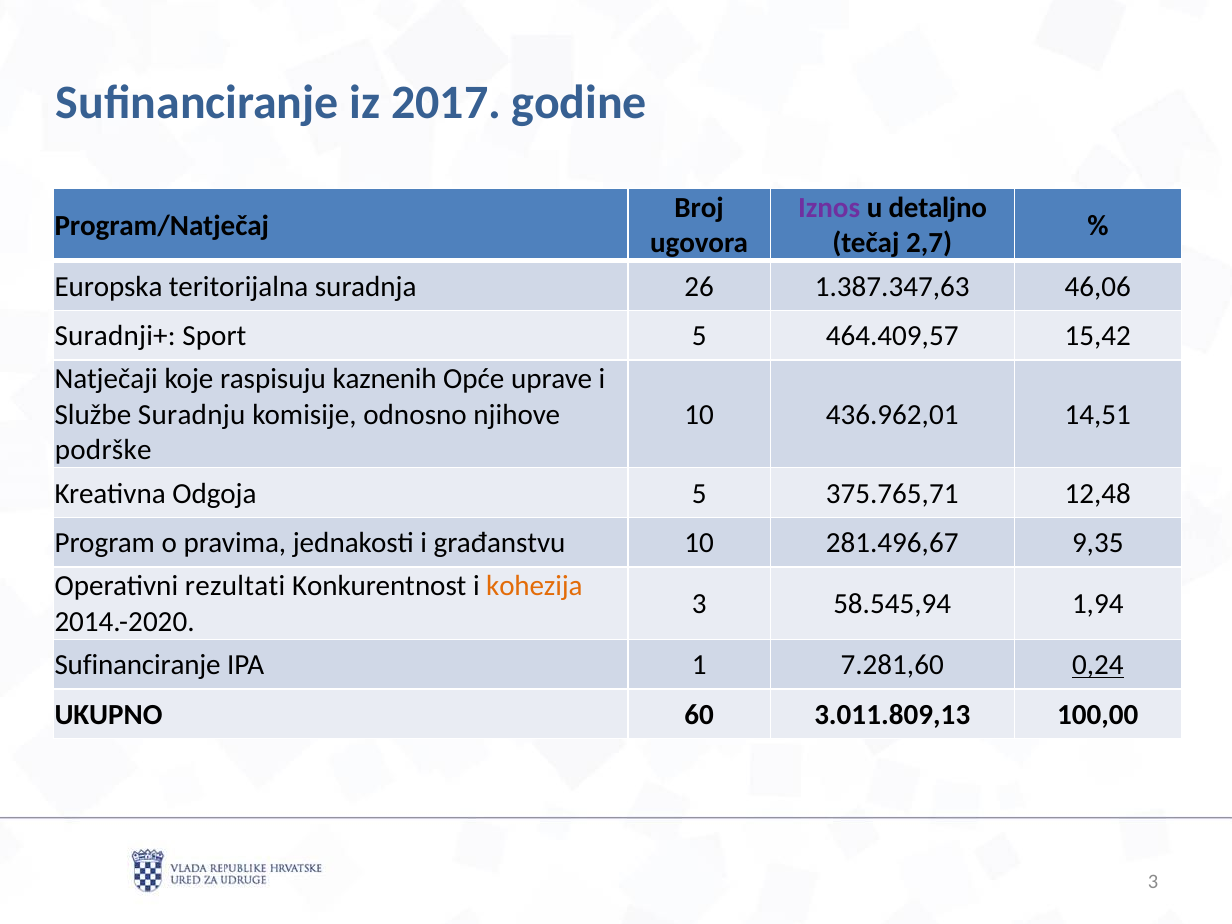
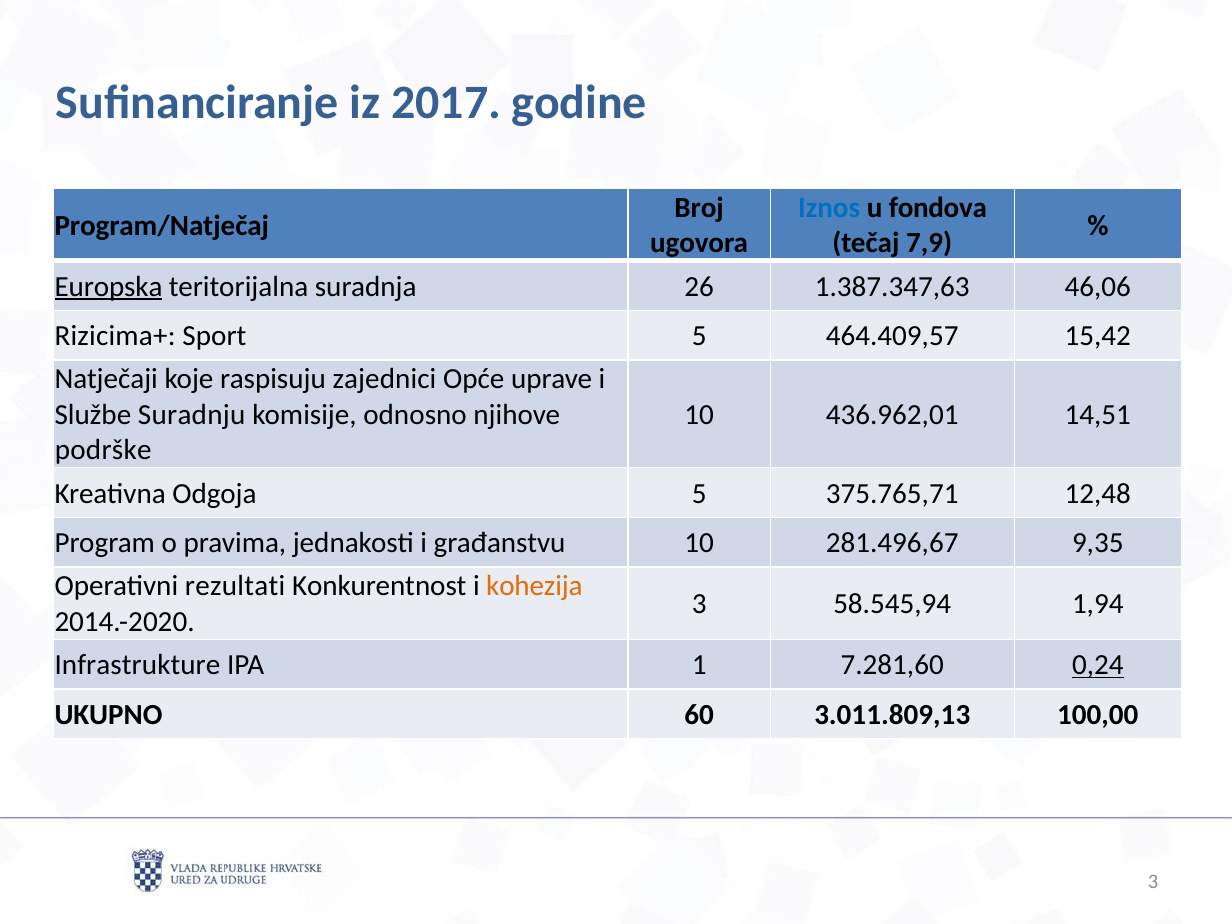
Iznos colour: purple -> blue (829, 208)
detaljno: detaljno -> fondova (938, 208)
2,7: 2,7 -> 7,9 (929, 243)
Europska underline: none -> present (109, 286)
Suradnji+: Suradnji+ -> Rizicima+ (115, 336)
kaznenih: kaznenih -> zajednici (384, 379)
Sufinanciranje: Sufinanciranje -> Infrastrukture (137, 665)
